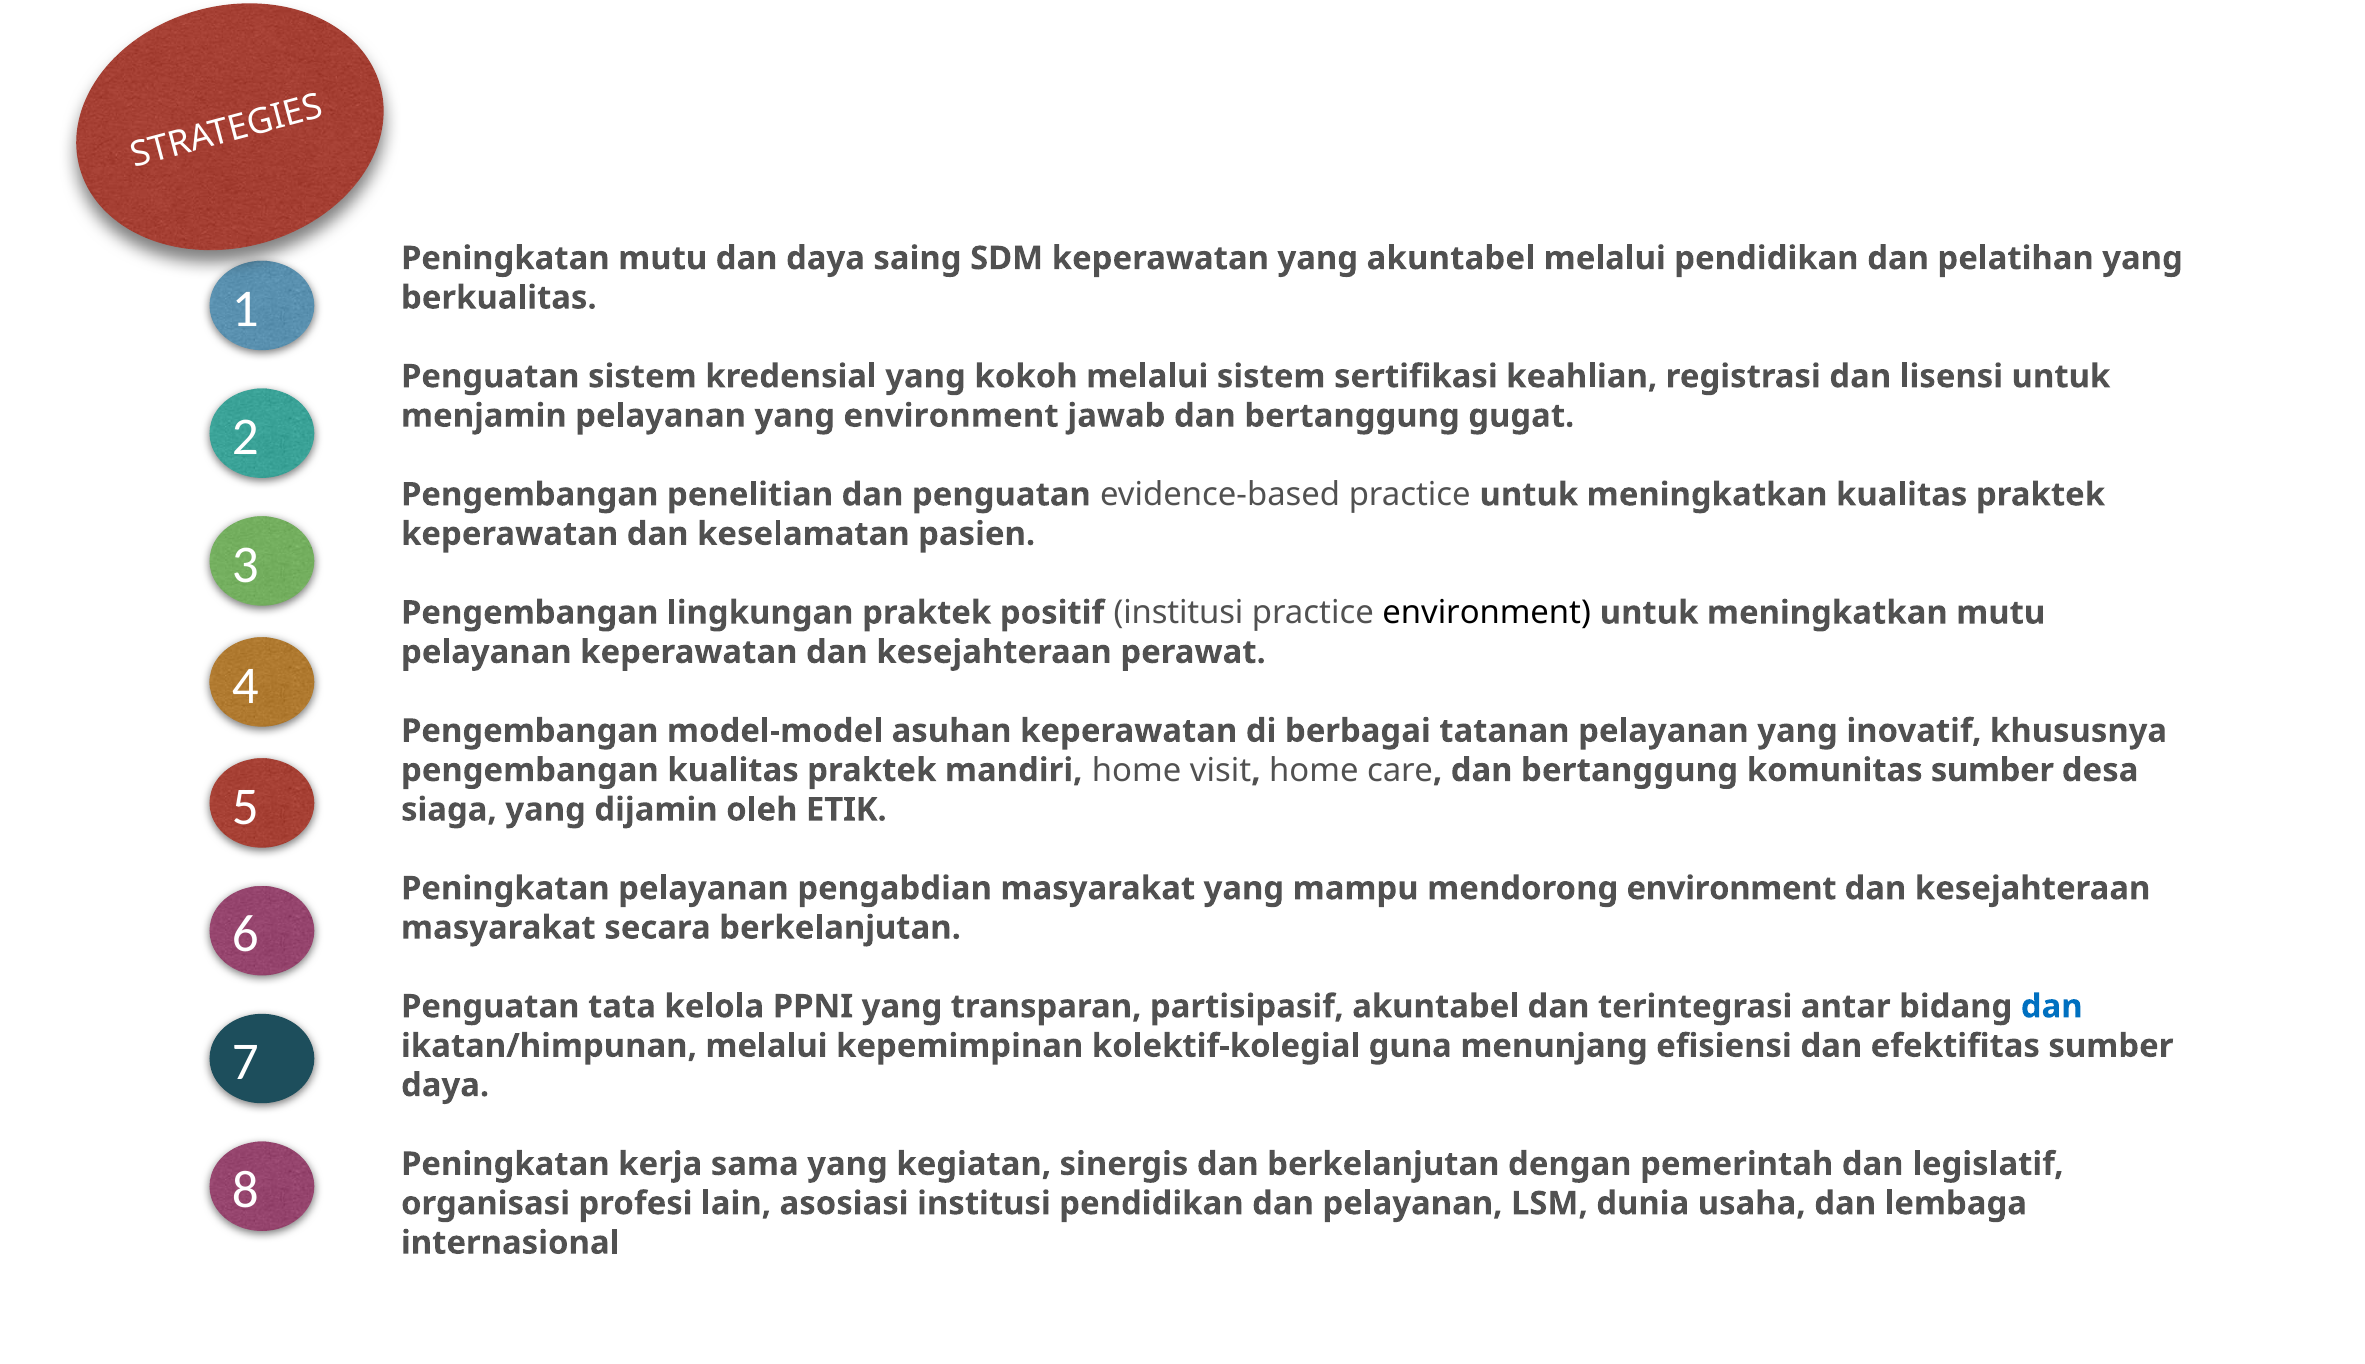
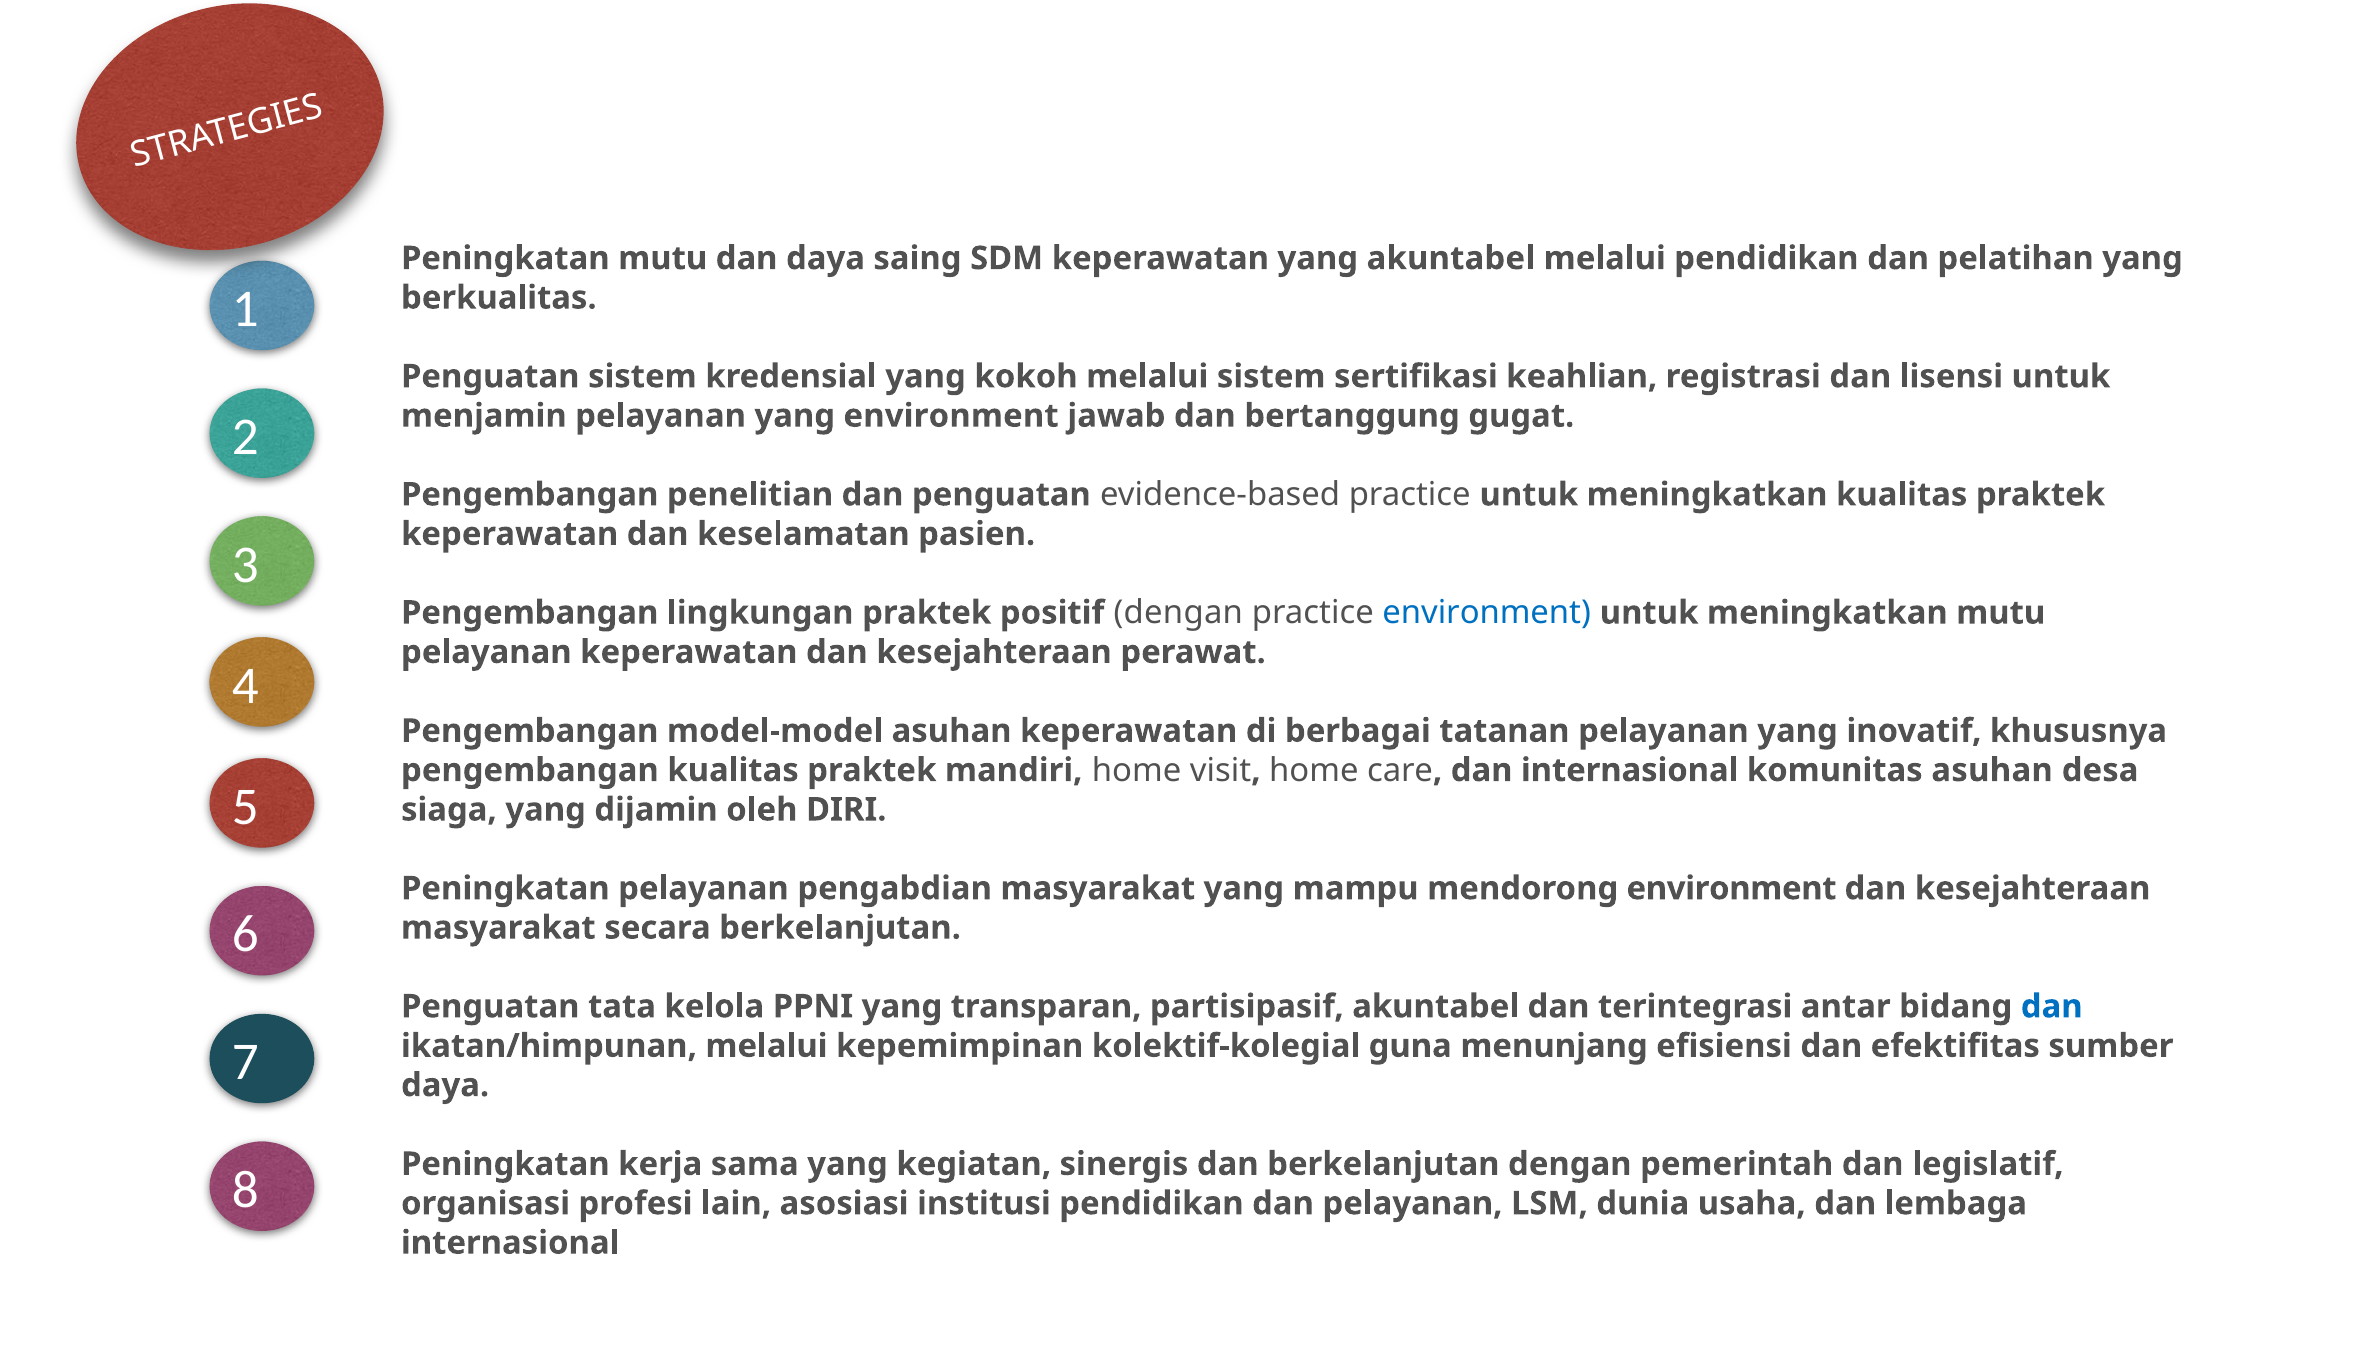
positif institusi: institusi -> dengan (1178, 613)
environment colour: black -> blue (1487, 613)
bertanggung: bertanggung -> internasional (1630, 771)
komunitas sumber: sumber -> asuhan (1992, 771)
ETIK: ETIK -> DIRI (846, 810)
